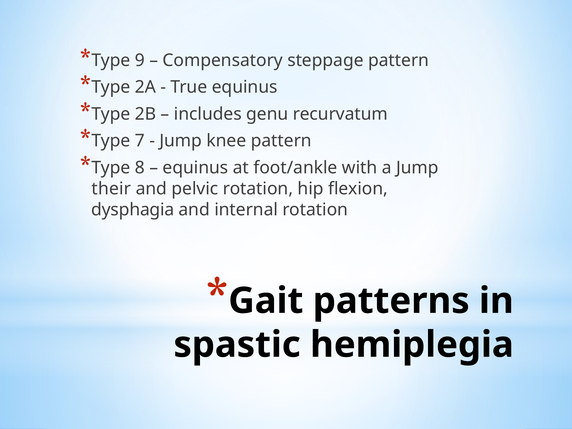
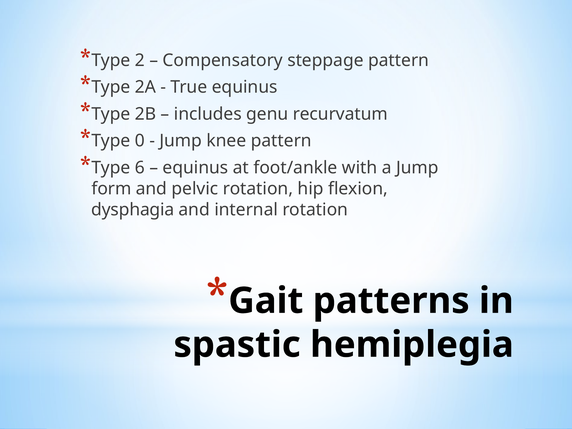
9: 9 -> 2 (140, 60)
7: 7 -> 0 (140, 141)
8: 8 -> 6 (140, 168)
their: their -> form (111, 189)
